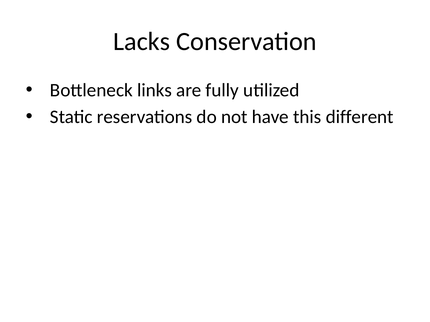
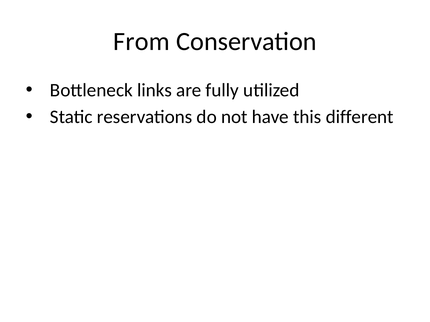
Lacks: Lacks -> From (142, 42)
